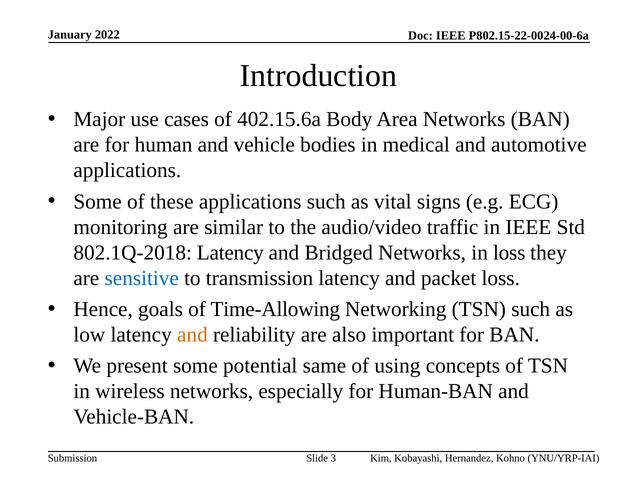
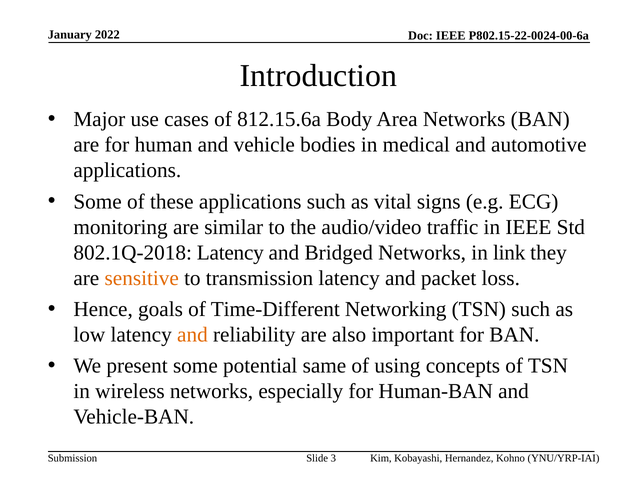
402.15.6a: 402.15.6a -> 812.15.6a (279, 119)
in loss: loss -> link (509, 252)
sensitive colour: blue -> orange (142, 278)
Time-Allowing: Time-Allowing -> Time-Different (275, 309)
